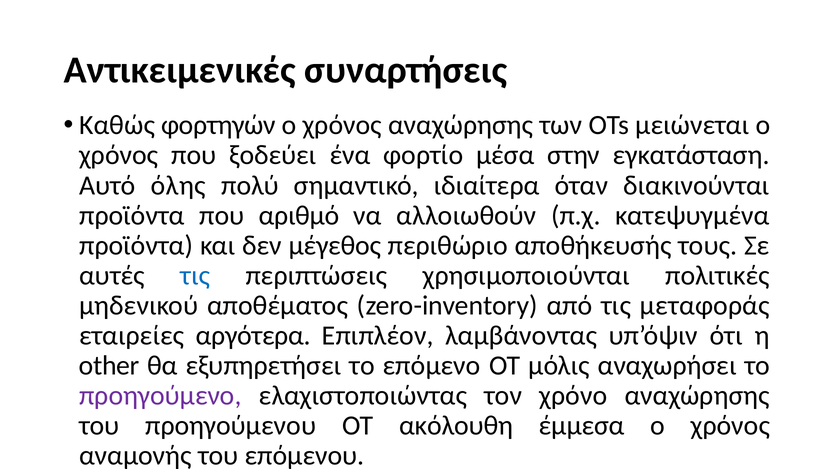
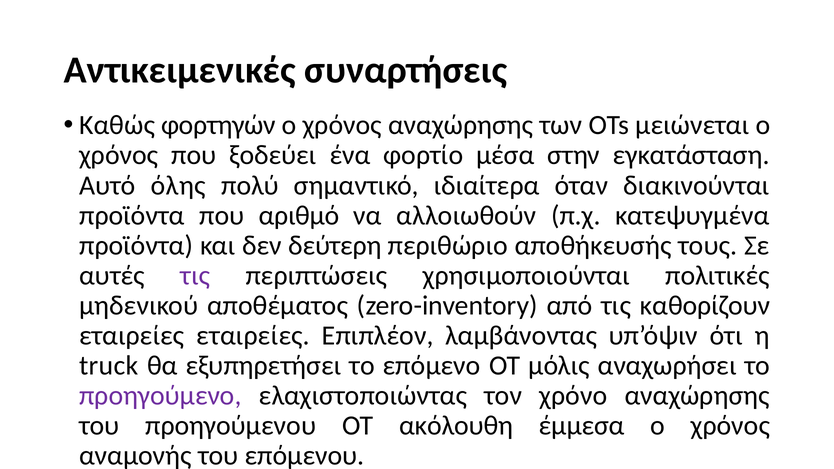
μέγεθος: μέγεθος -> δεύτερη (335, 245)
τις colour: blue -> purple (195, 276)
μεταφοράς: μεταφοράς -> καθορίζουν (705, 306)
εταιρείες αργότερα: αργότερα -> εταιρείες (253, 336)
other: other -> truck (109, 366)
